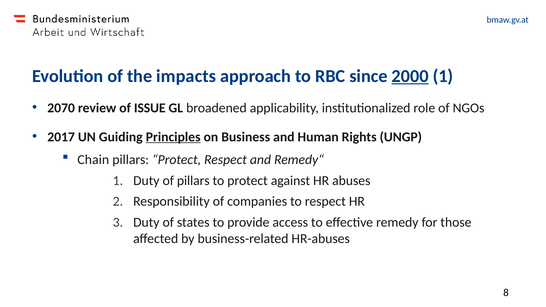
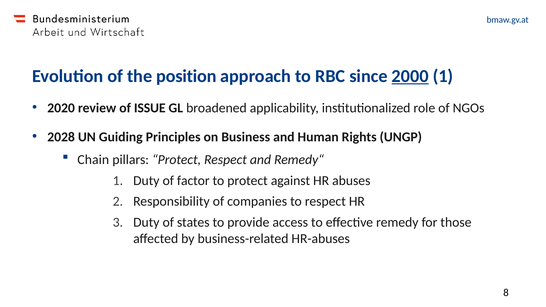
impacts: impacts -> position (186, 76)
2070: 2070 -> 2020 (61, 108)
2017: 2017 -> 2028 (61, 137)
Principles underline: present -> none (173, 137)
of pillars: pillars -> factor (193, 181)
